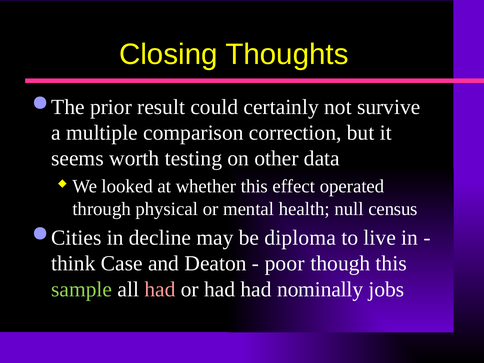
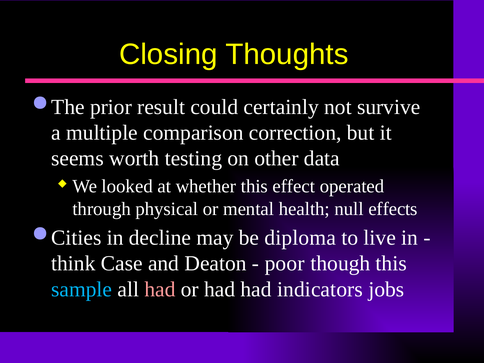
census: census -> effects (393, 209)
sample colour: light green -> light blue (82, 289)
nominally: nominally -> indicators (320, 289)
